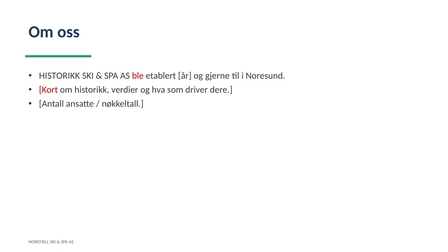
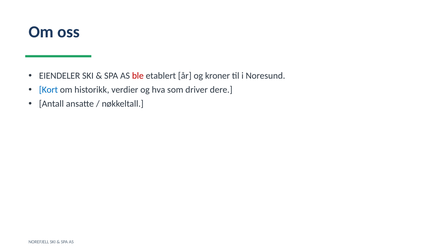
HISTORIKK: HISTORIKK -> EIENDELER (60, 76)
gjerne: gjerne -> kroner (218, 76)
Kort colour: red -> blue (48, 90)
